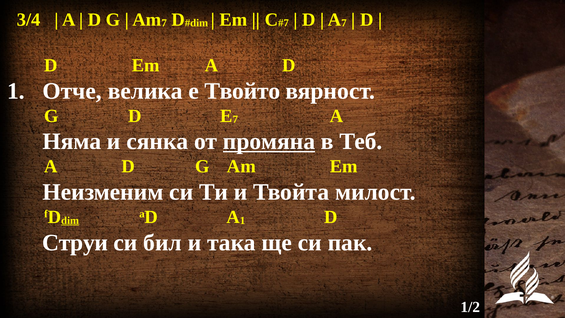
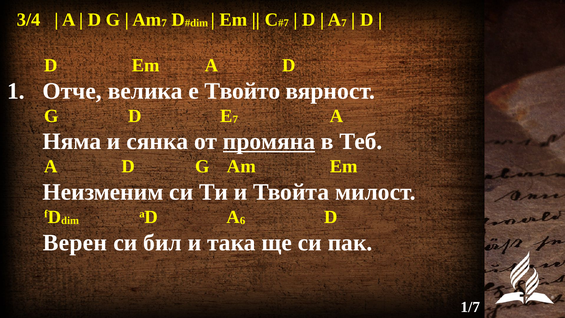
dim underline: present -> none (70, 220)
A 1: 1 -> 6 (243, 220)
Струи: Струи -> Верен (75, 242)
1/2: 1/2 -> 1/7 (470, 307)
